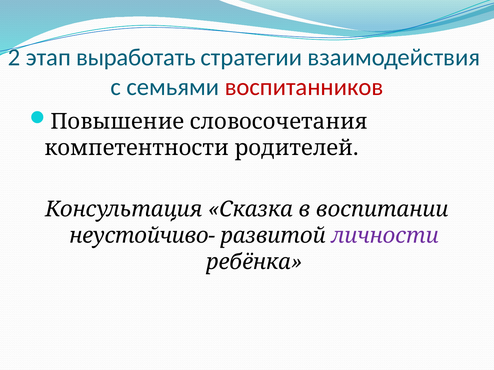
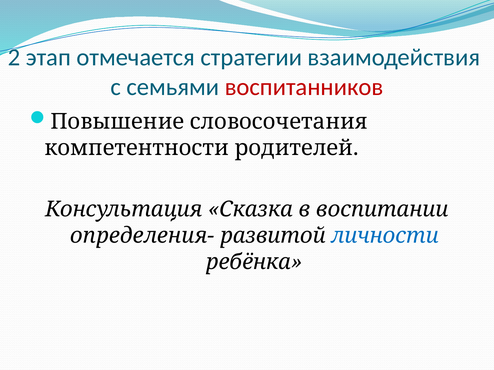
выработать: выработать -> отмечается (136, 58)
неустойчиво-: неустойчиво- -> определения- (142, 236)
личности colour: purple -> blue (385, 236)
